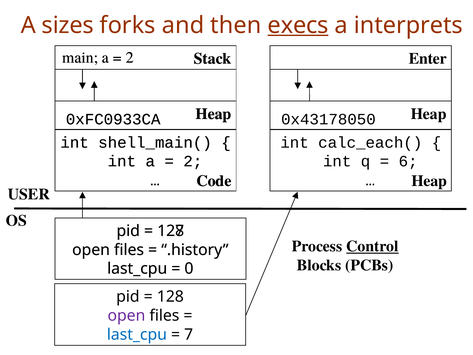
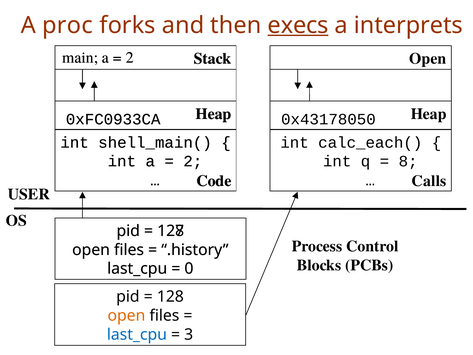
sizes: sizes -> proc (68, 25)
Enter: Enter -> Open (428, 59)
6: 6 -> 8 (408, 161)
Heap: Heap -> Calls (429, 181)
Control underline: present -> none (372, 246)
open colour: purple -> orange (126, 315)
7: 7 -> 3 (189, 334)
